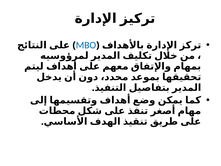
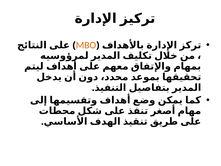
MBO colour: blue -> orange (86, 45)
